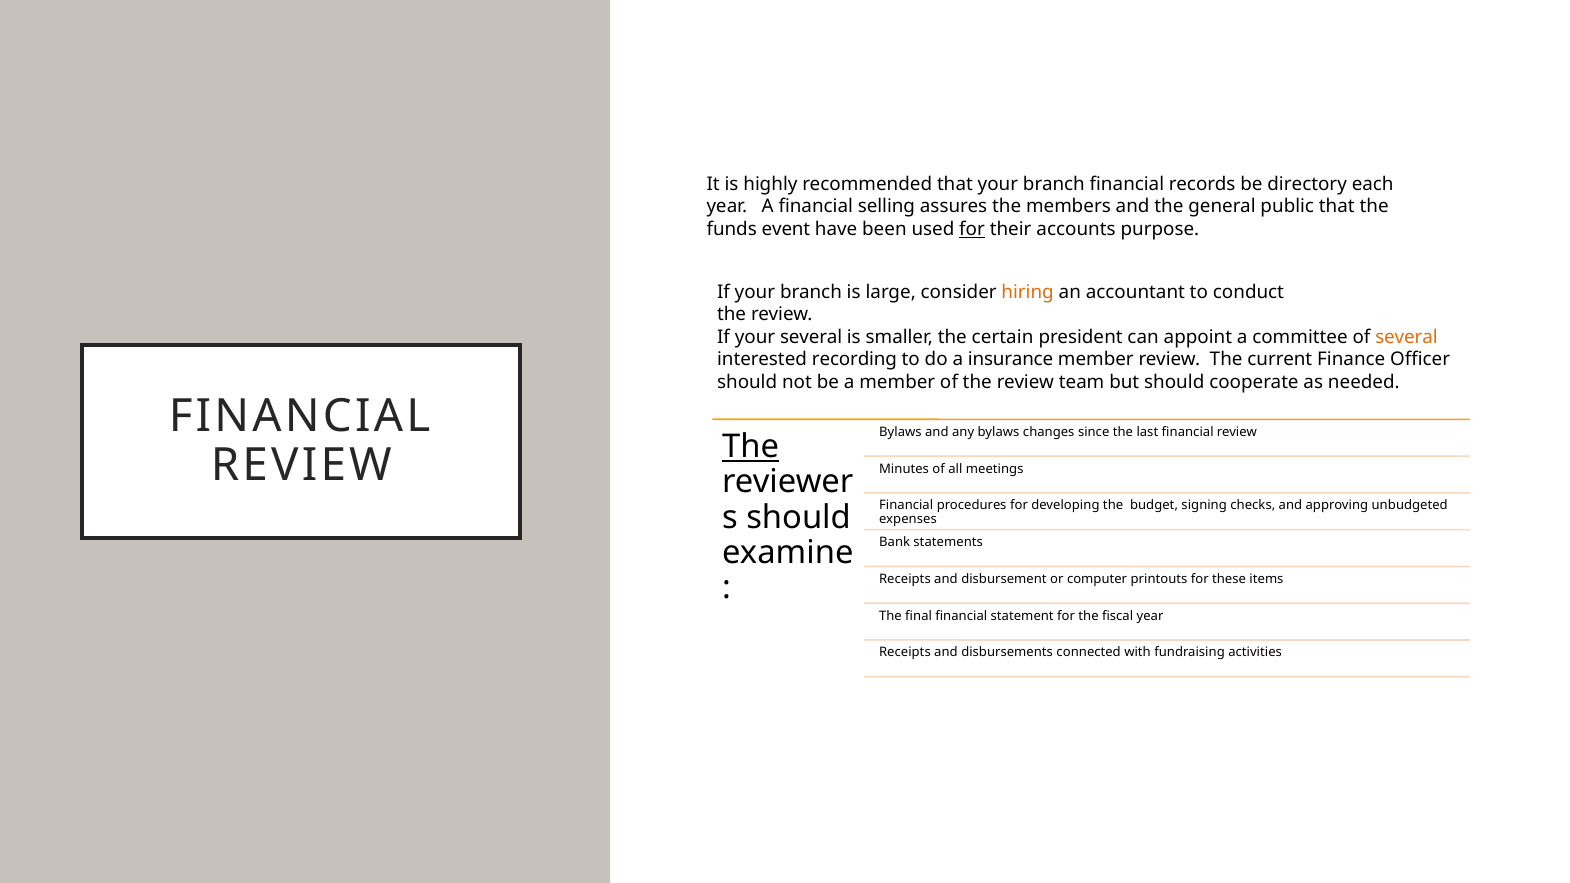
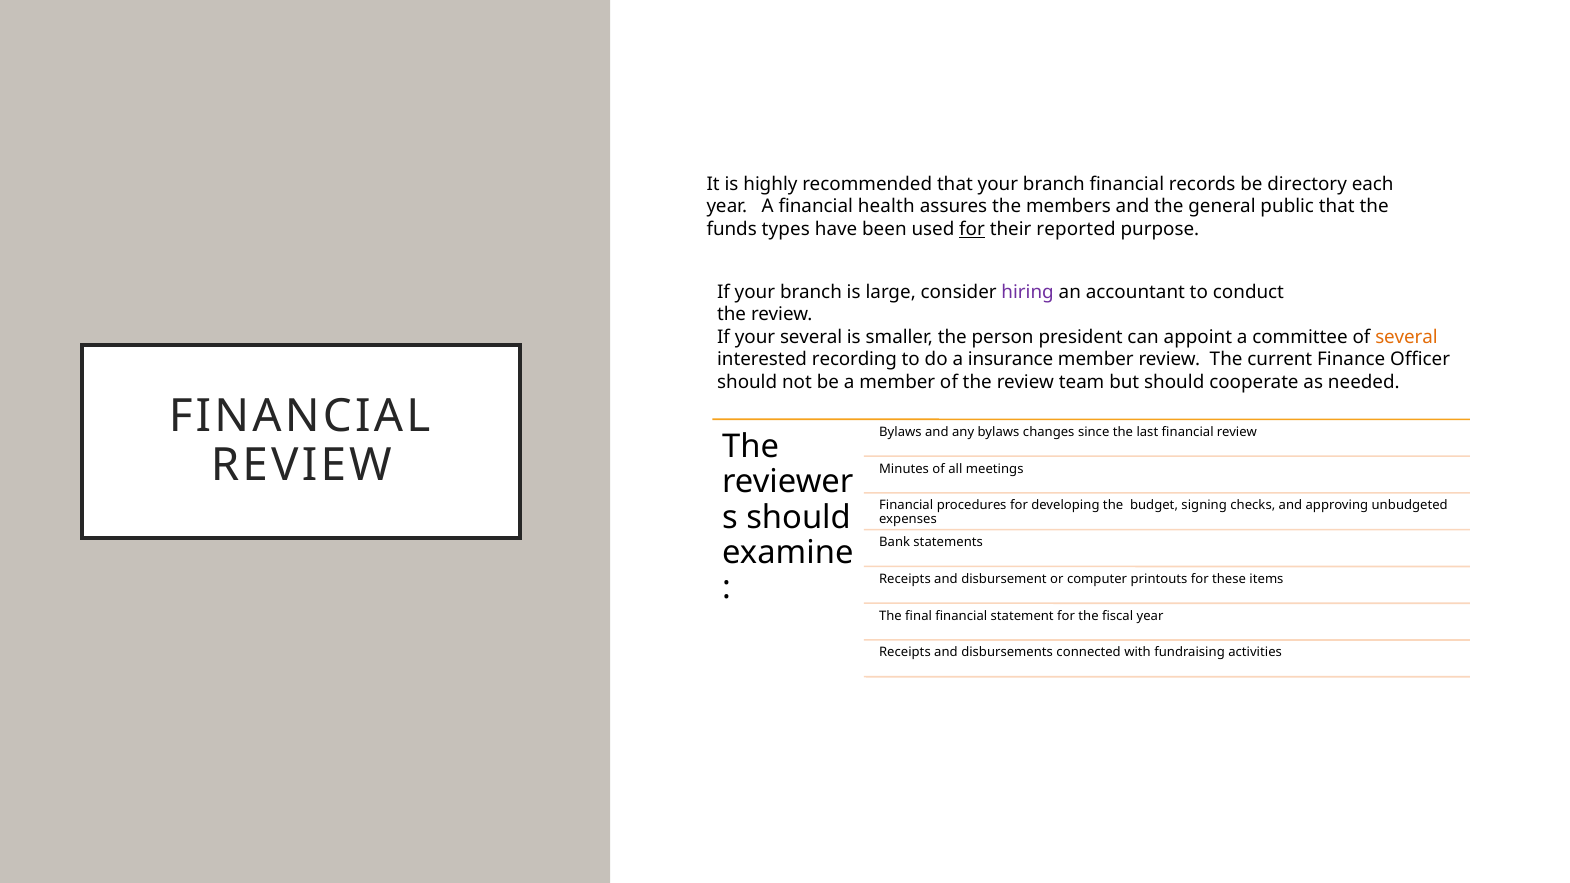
selling: selling -> health (886, 206)
event: event -> types (786, 229)
accounts: accounts -> reported (1076, 229)
hiring colour: orange -> purple (1028, 292)
certain: certain -> person (1003, 337)
The underline: present -> none (751, 447)
